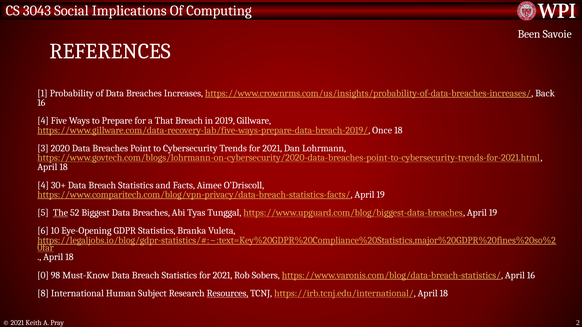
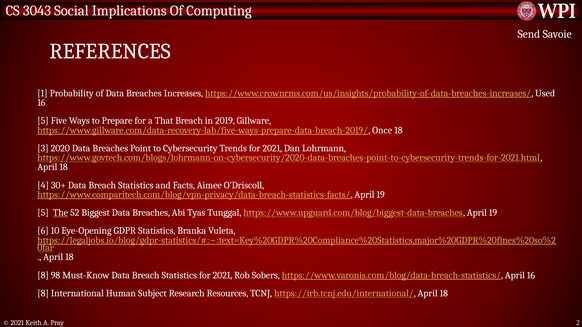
Been: Been -> Send (529, 34)
Back: Back -> Used (545, 93)
4: 4 -> 5 (43, 121)
0: 0 -> 8 (43, 276)
Resources underline: present -> none (227, 294)
